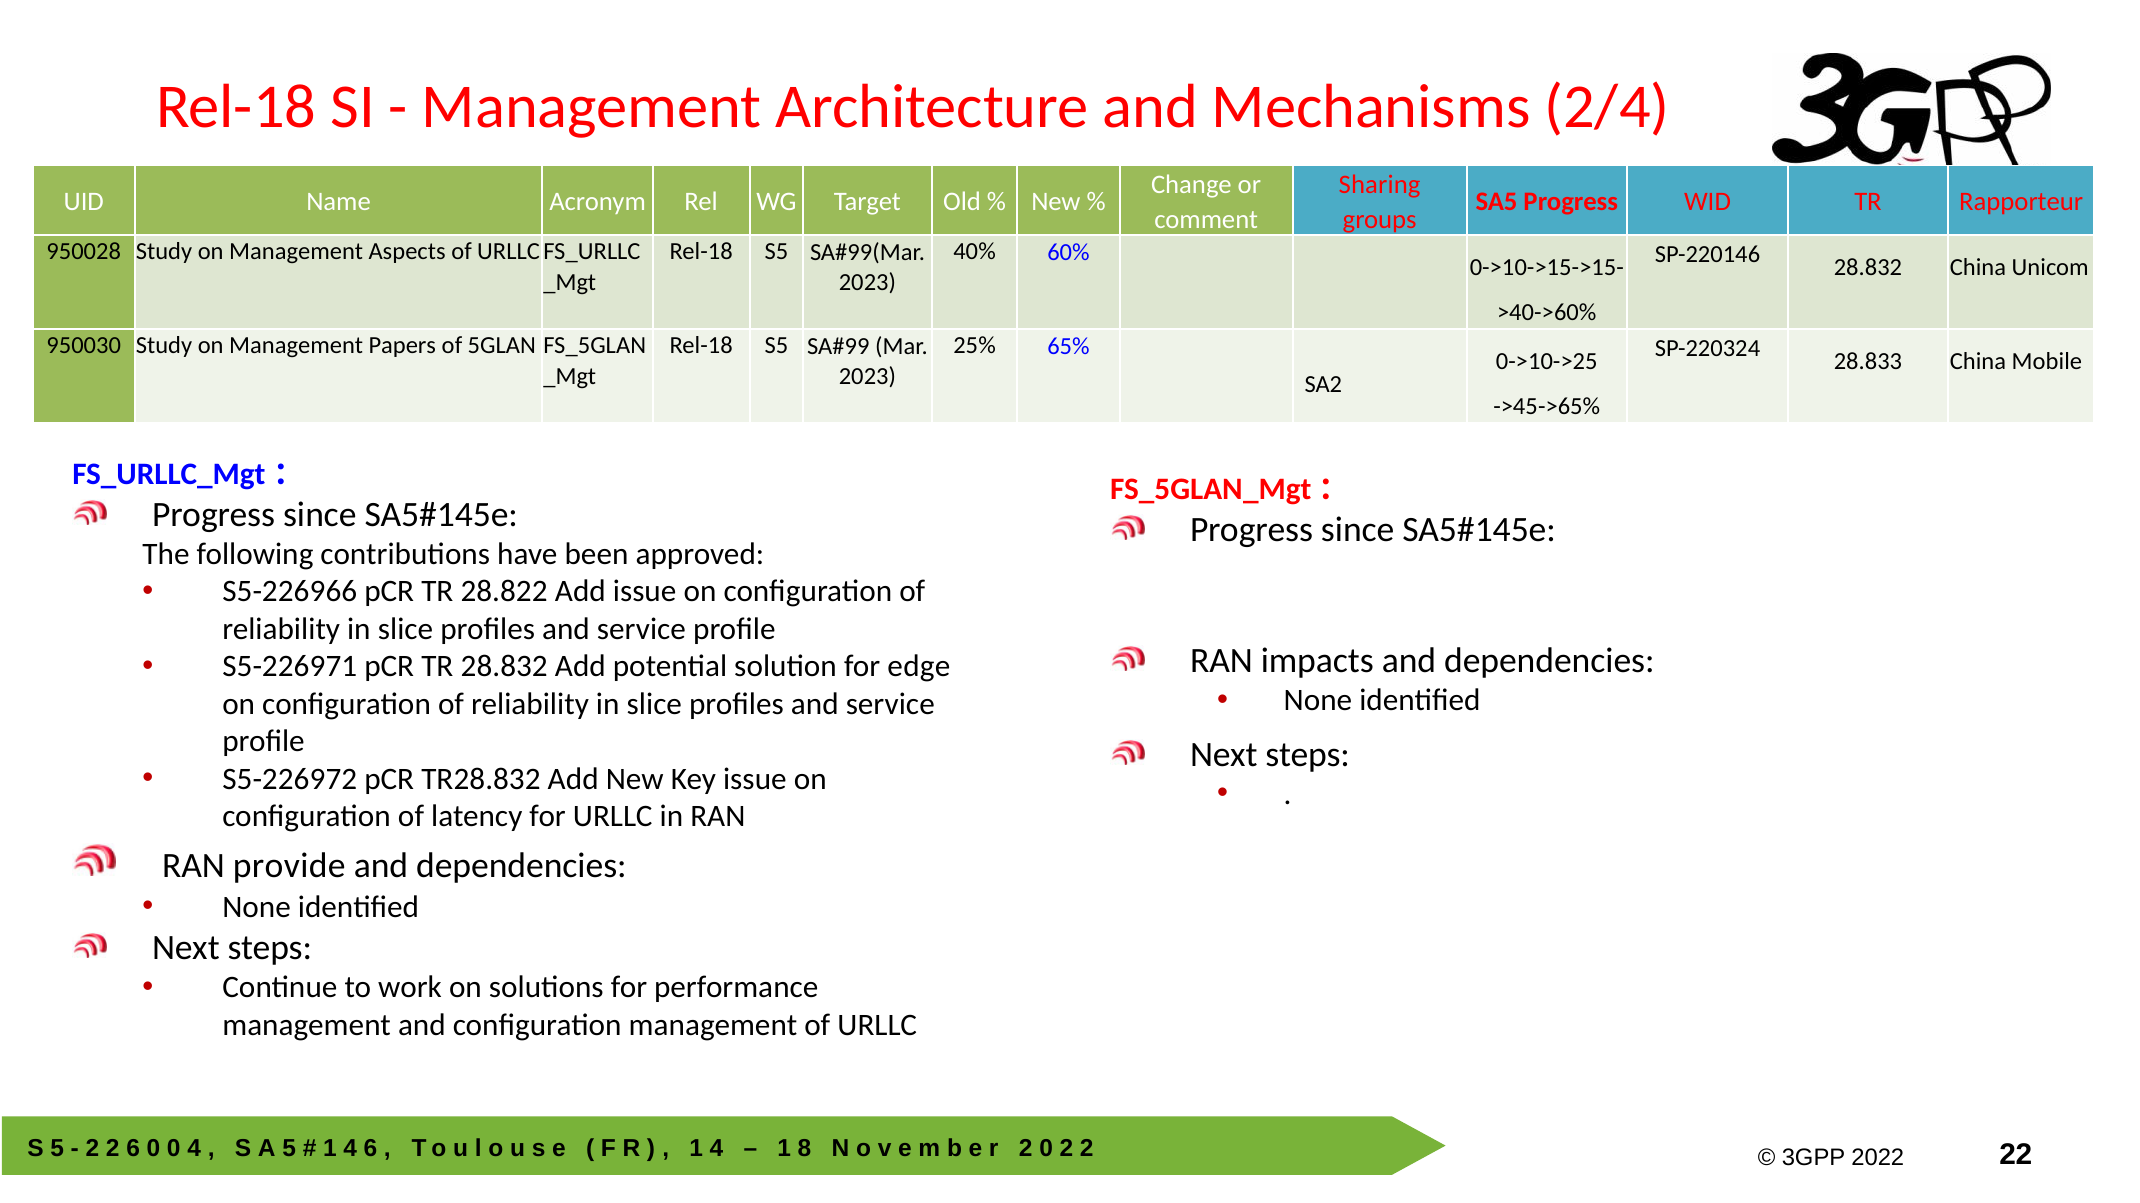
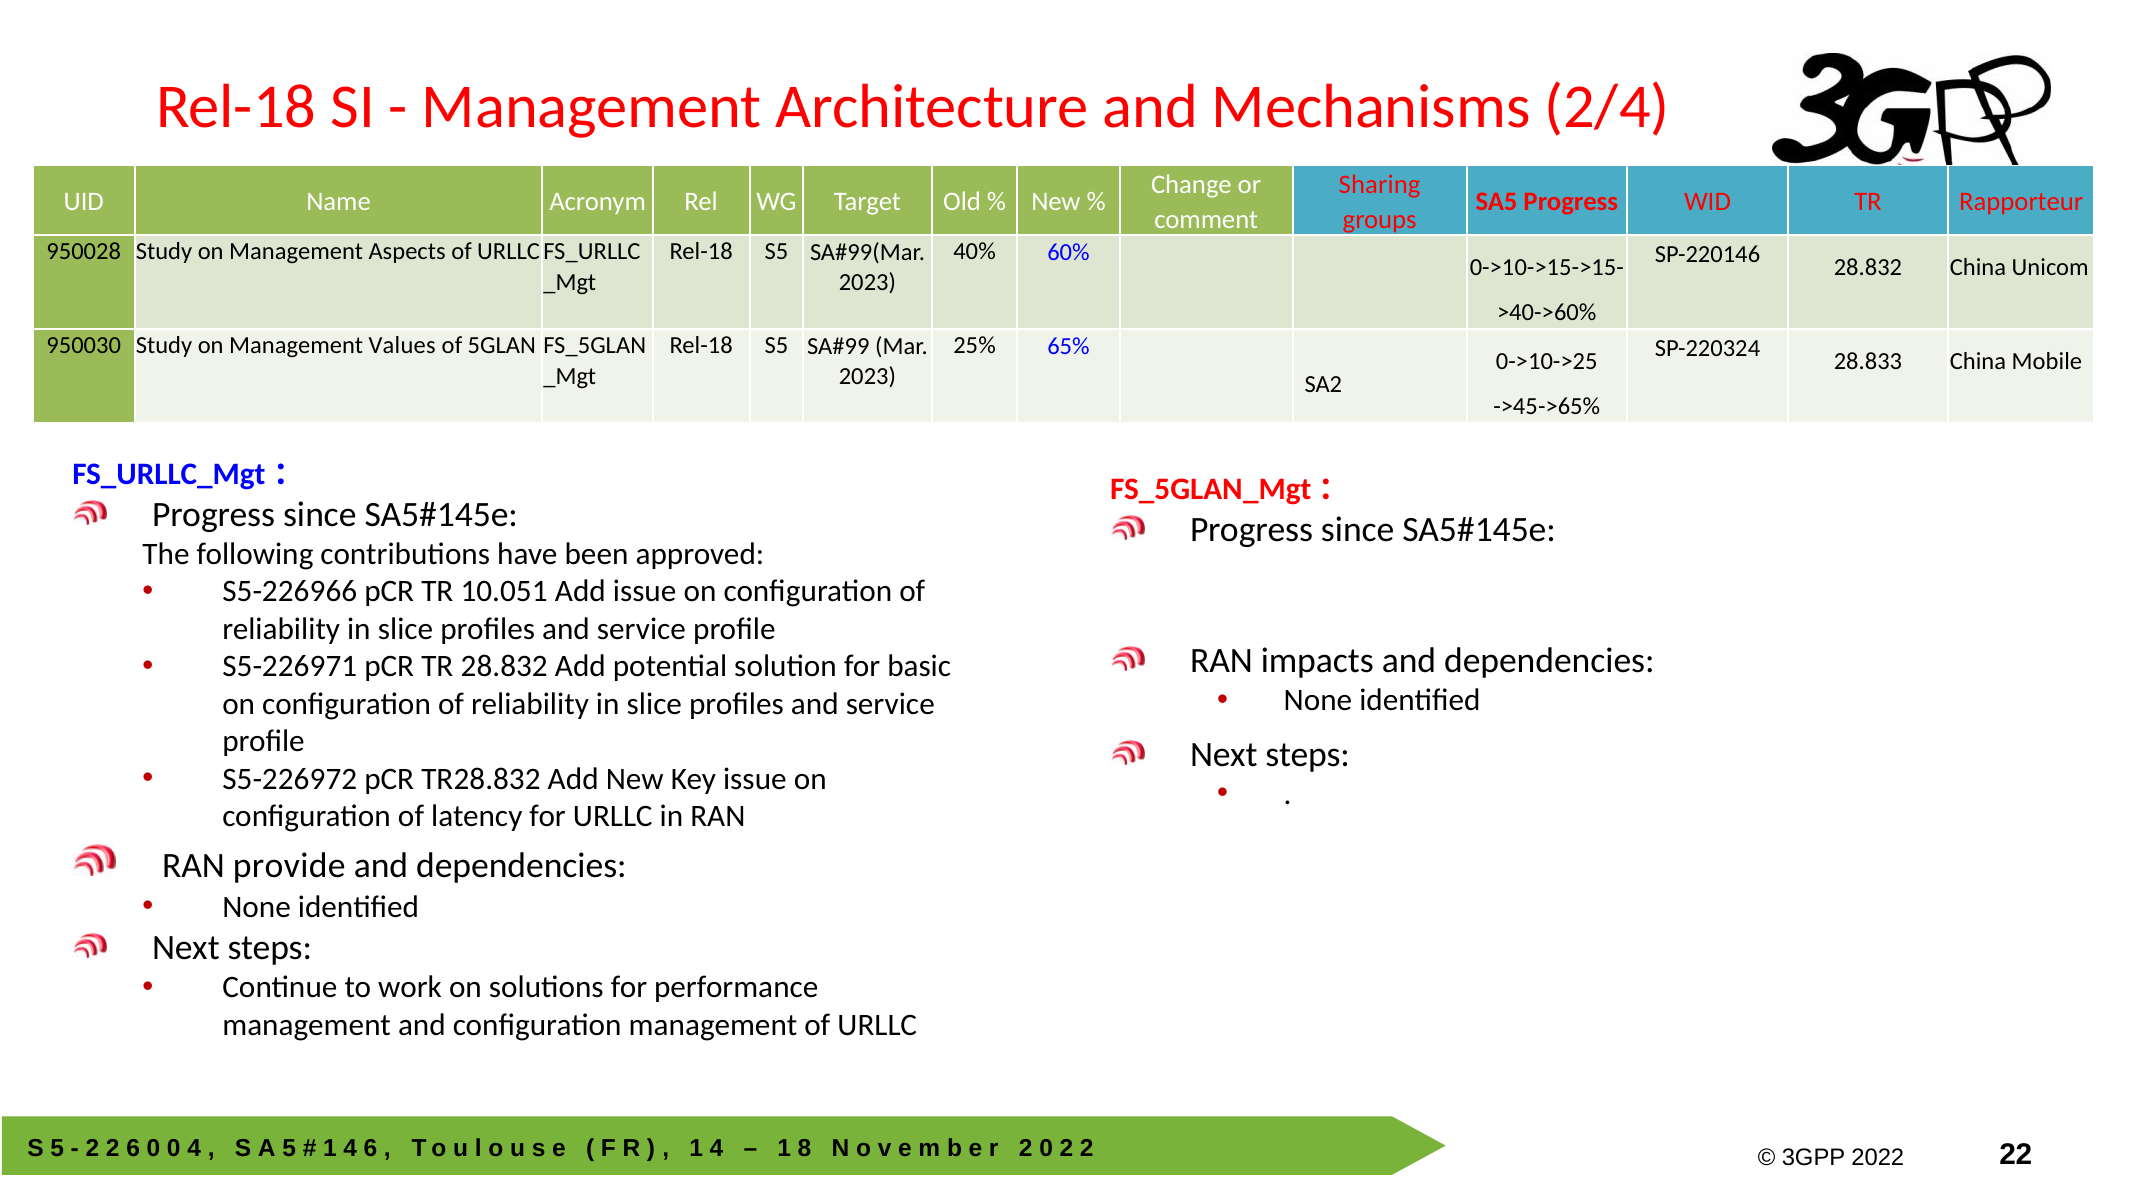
Papers: Papers -> Values (402, 346)
28.822: 28.822 -> 10.051 (504, 592)
edge: edge -> basic (919, 667)
